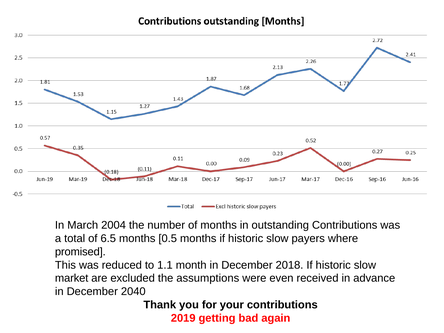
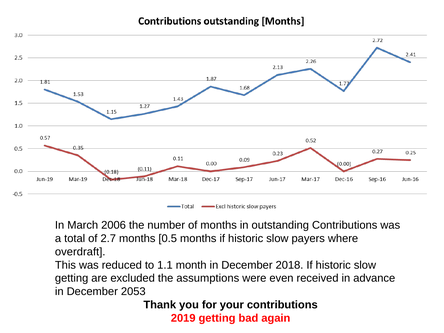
2004: 2004 -> 2006 (114, 225)
6.5: 6.5 -> 2.7 (108, 238)
promised: promised -> overdraft (80, 252)
market: market -> getting (72, 278)
2040: 2040 -> 2053 (133, 292)
